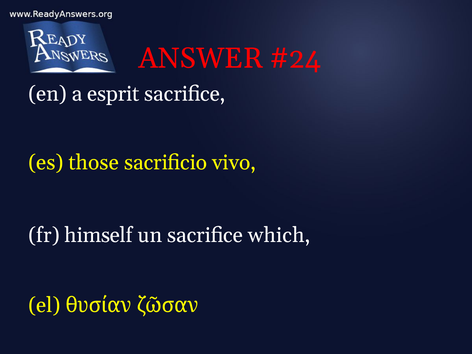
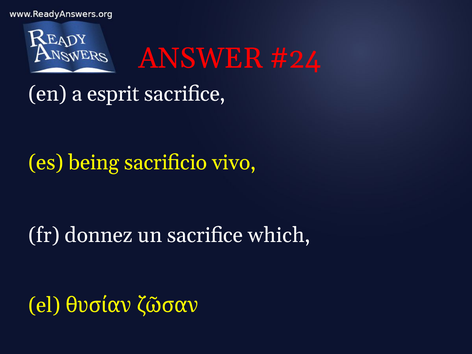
those: those -> being (94, 162)
himself: himself -> donnez (99, 235)
